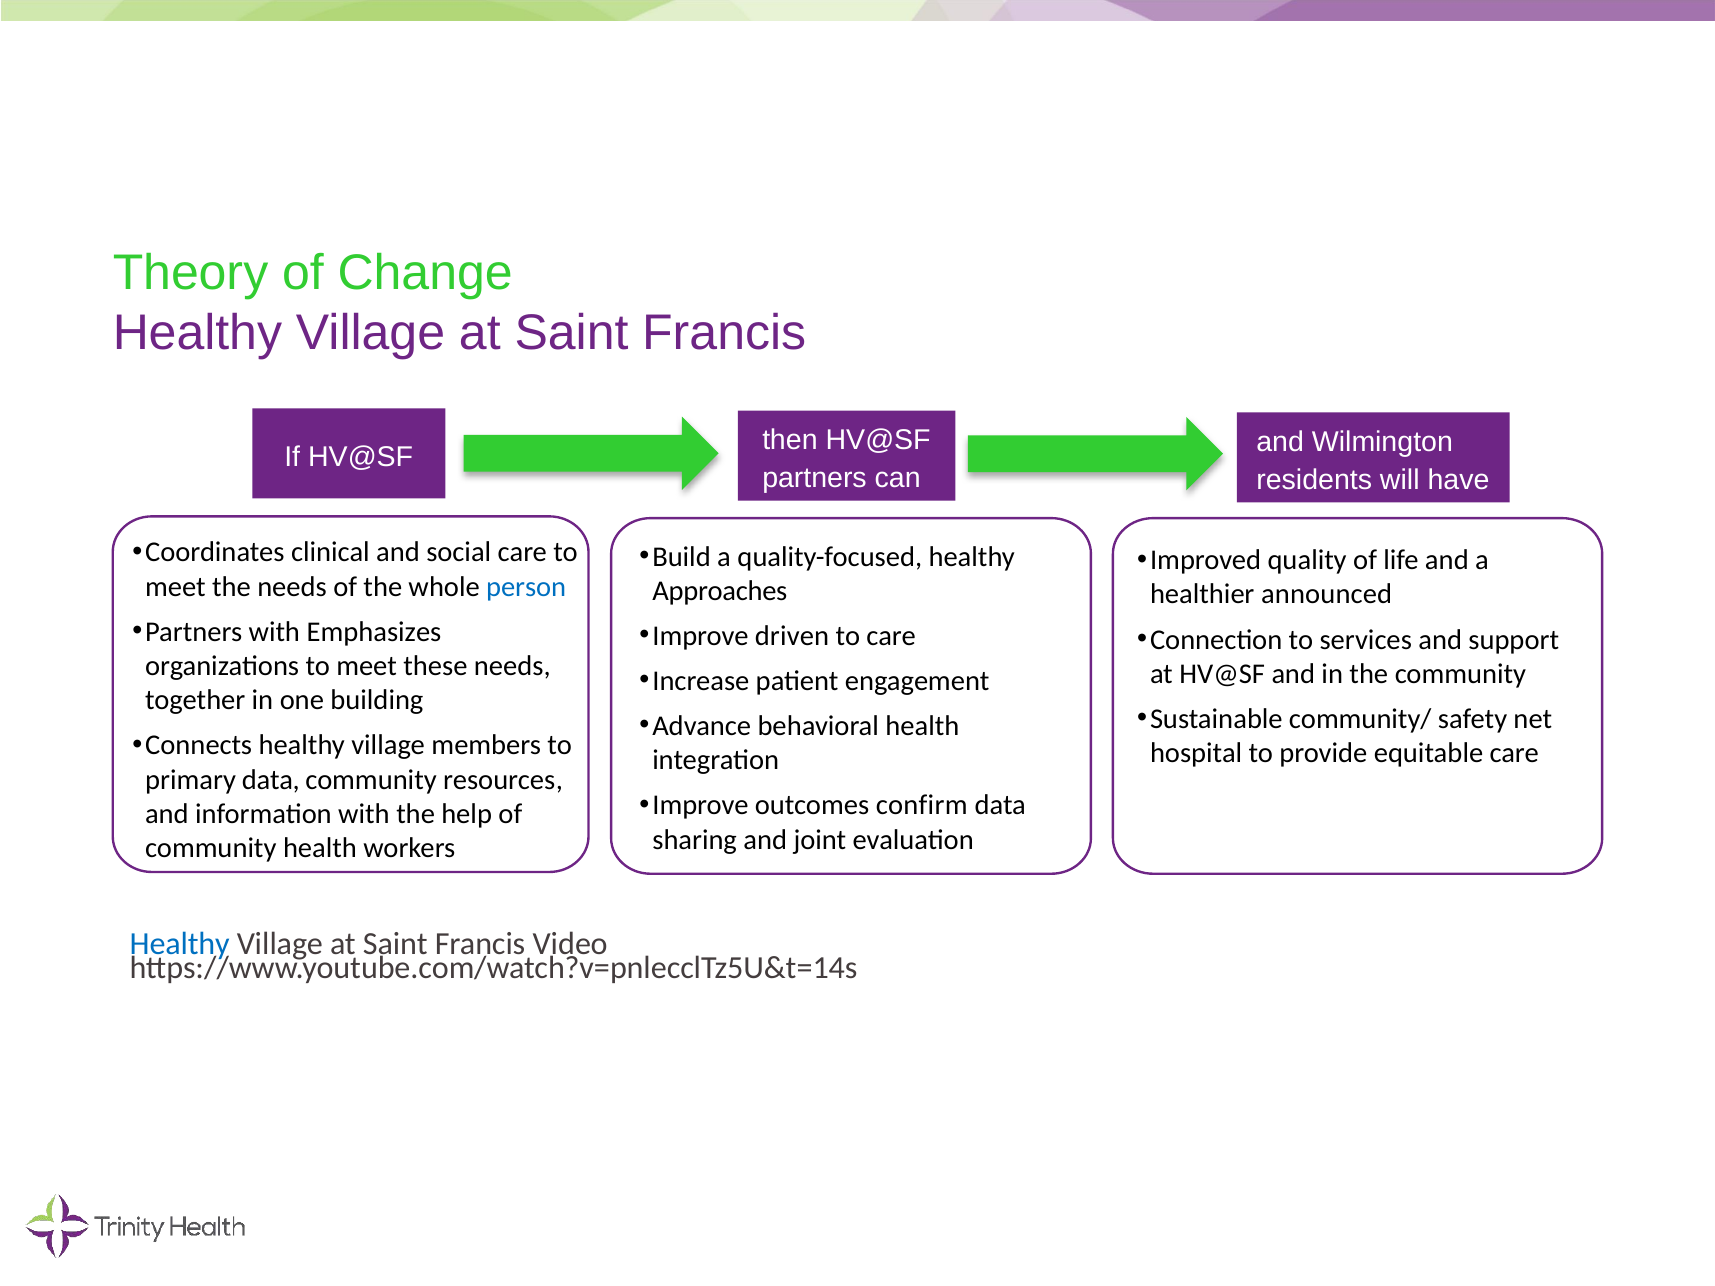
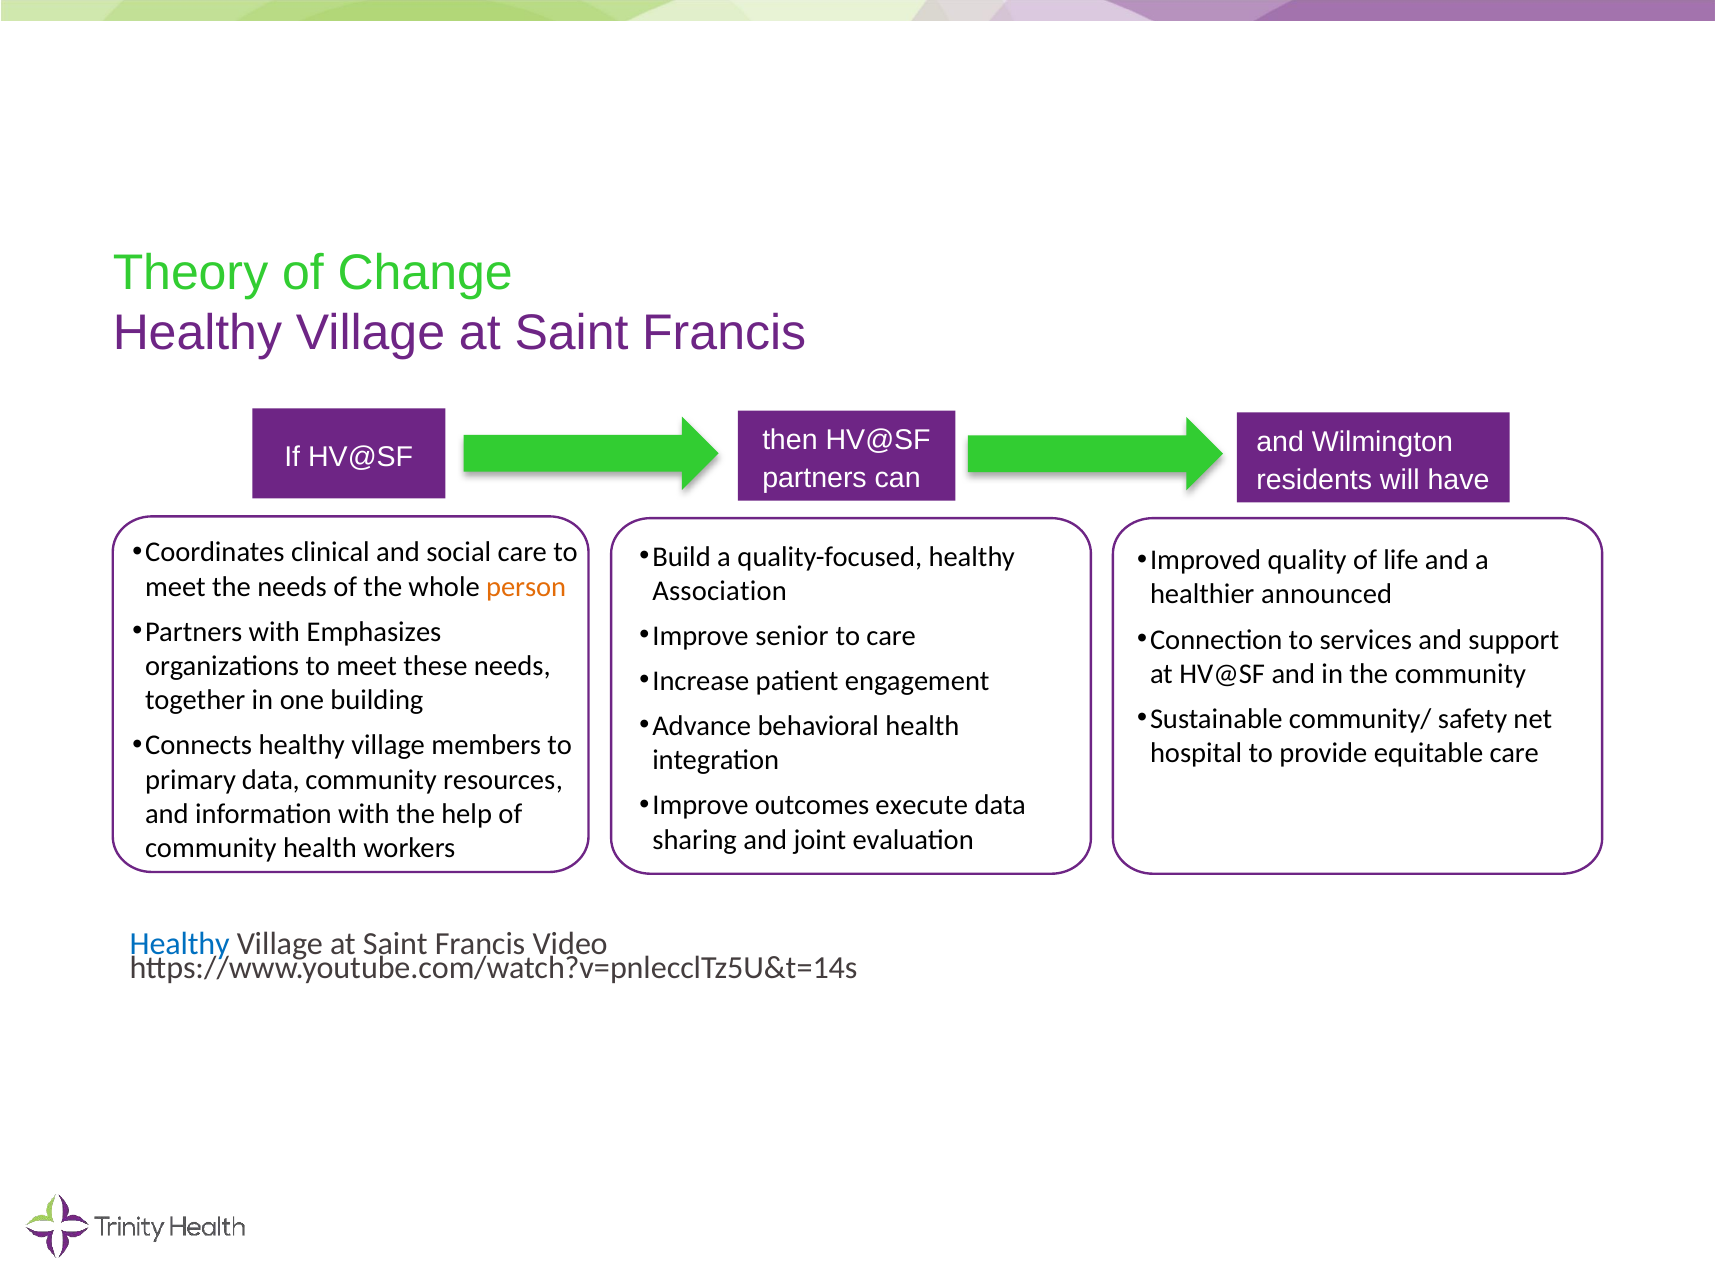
person colour: blue -> orange (526, 587)
Approaches: Approaches -> Association (720, 591)
driven: driven -> senior (792, 636)
confirm: confirm -> execute (922, 806)
